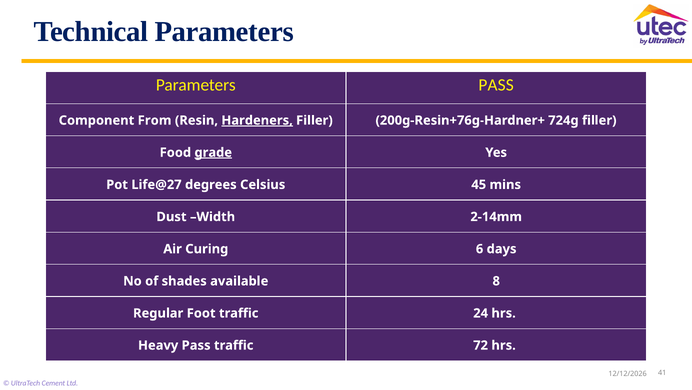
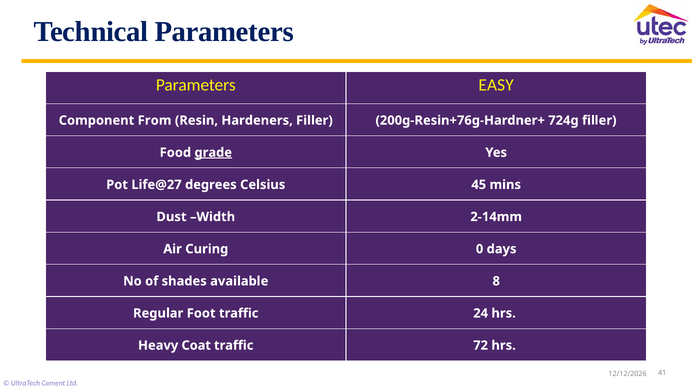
Parameters PASS: PASS -> EASY (496, 85)
Hardeners underline: present -> none (257, 120)
6: 6 -> 0 (480, 248)
Heavy Pass: Pass -> Coat (196, 345)
